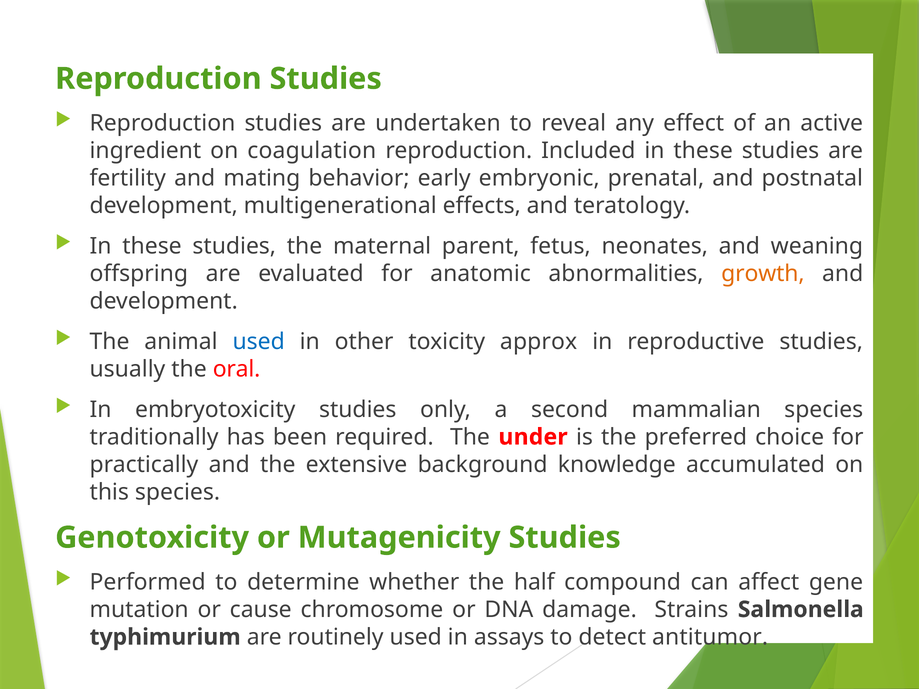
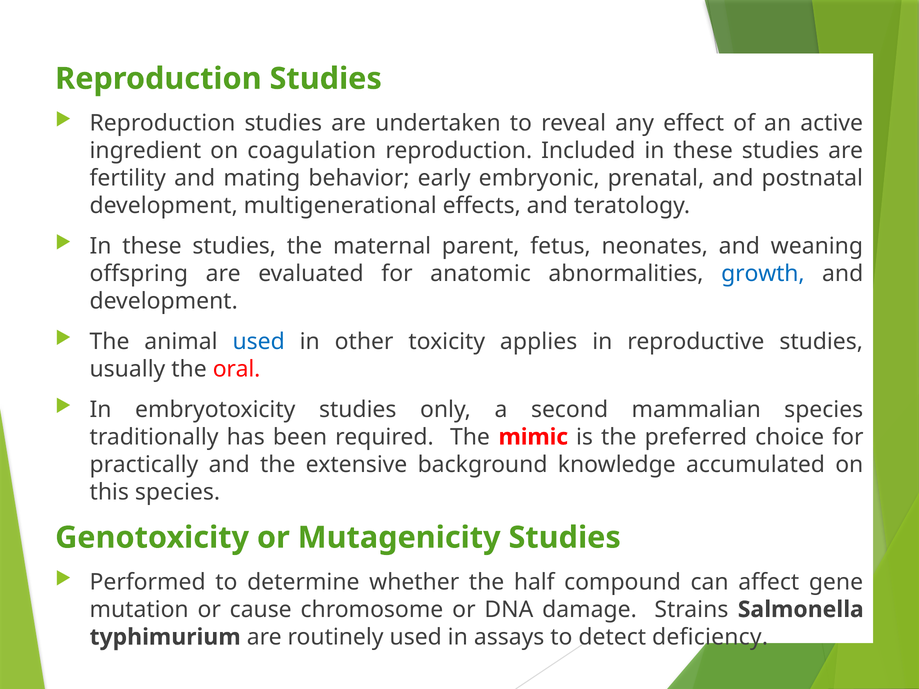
growth colour: orange -> blue (763, 274)
approx: approx -> applies (539, 342)
under: under -> mimic (533, 437)
antitumor: antitumor -> deficiency (710, 637)
